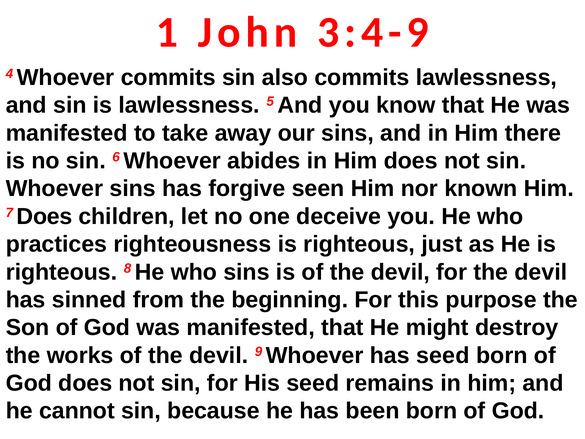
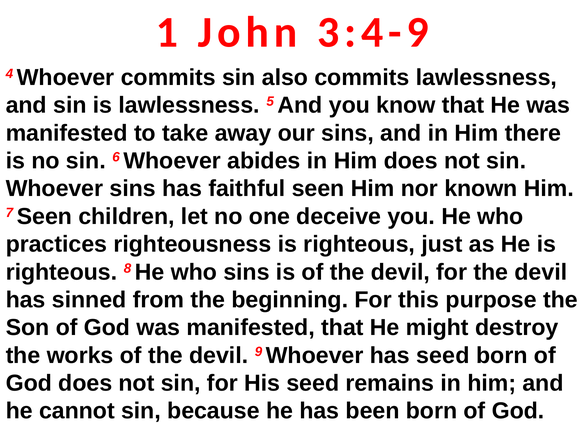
forgive: forgive -> faithful (247, 189)
7 Does: Does -> Seen (44, 216)
